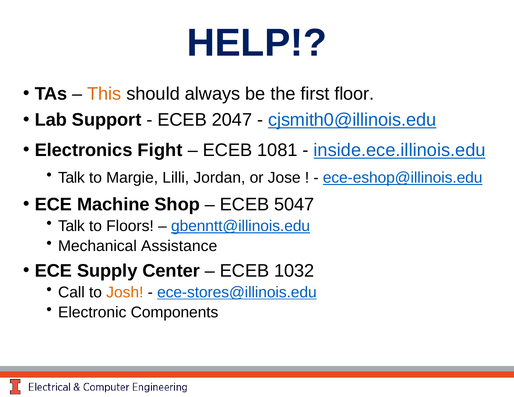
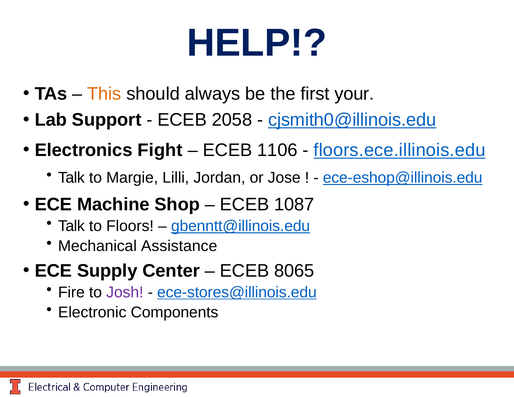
floor: floor -> your (354, 94)
2047: 2047 -> 2058 (232, 120)
1081: 1081 -> 1106 (277, 150)
inside.ece.illinois.edu: inside.ece.illinois.edu -> floors.ece.illinois.edu (400, 150)
5047: 5047 -> 1087 (294, 205)
1032: 1032 -> 8065 (294, 271)
Call: Call -> Fire (71, 292)
Josh colour: orange -> purple (125, 292)
